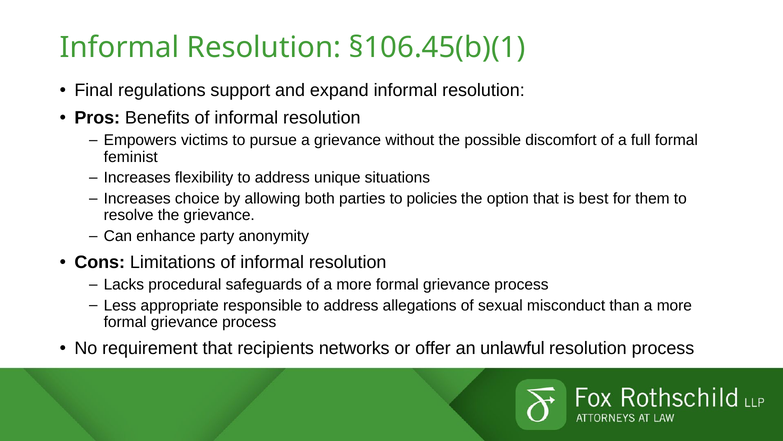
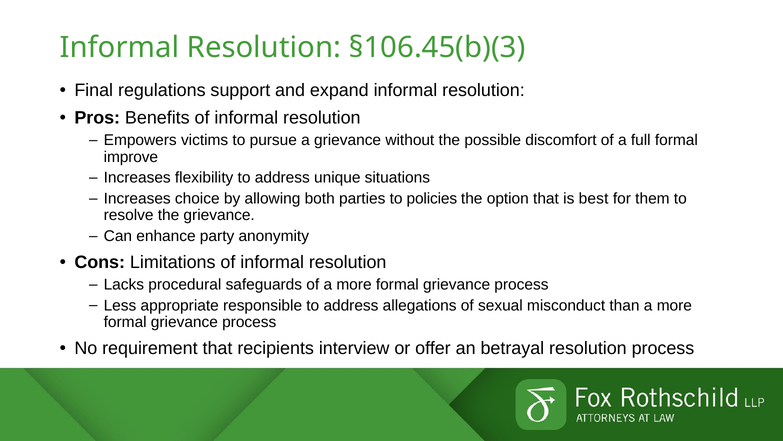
§106.45(b)(1: §106.45(b)(1 -> §106.45(b)(3 (437, 47)
feminist: feminist -> improve (131, 157)
networks: networks -> interview (354, 348)
unlawful: unlawful -> betrayal (512, 348)
